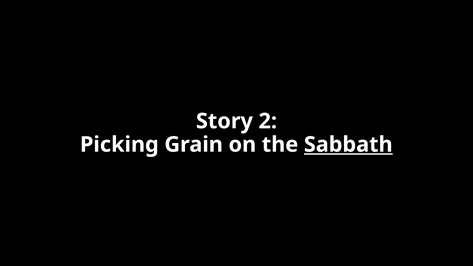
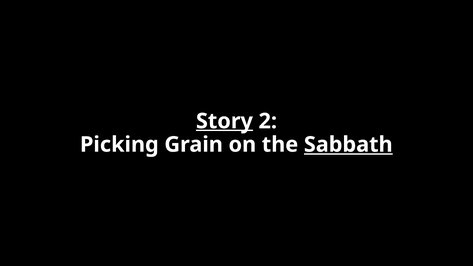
Story underline: none -> present (224, 121)
